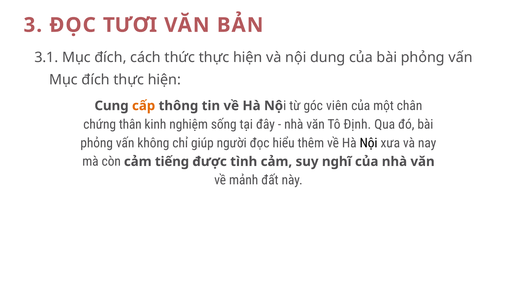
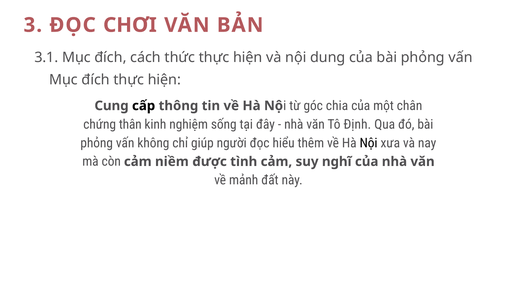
TƯƠI: TƯƠI -> CHƠI (130, 25)
cấp colour: orange -> black (144, 106)
viên: viên -> chia (337, 106)
tiếng: tiếng -> niềm (172, 161)
